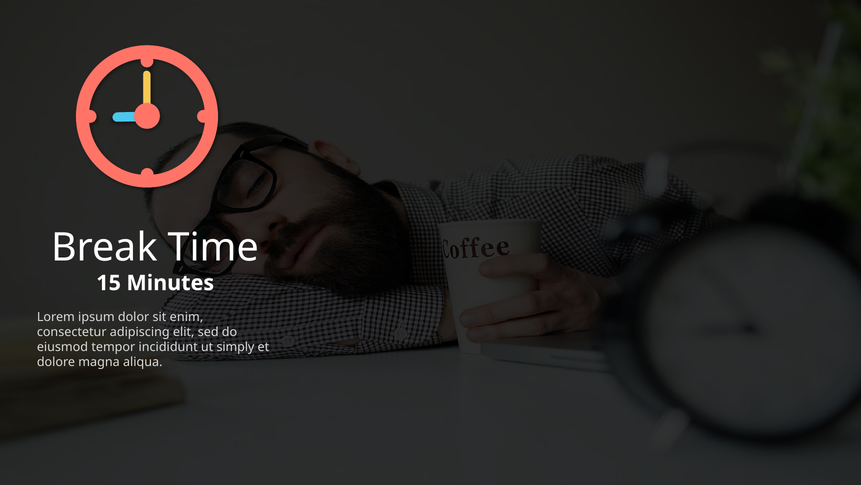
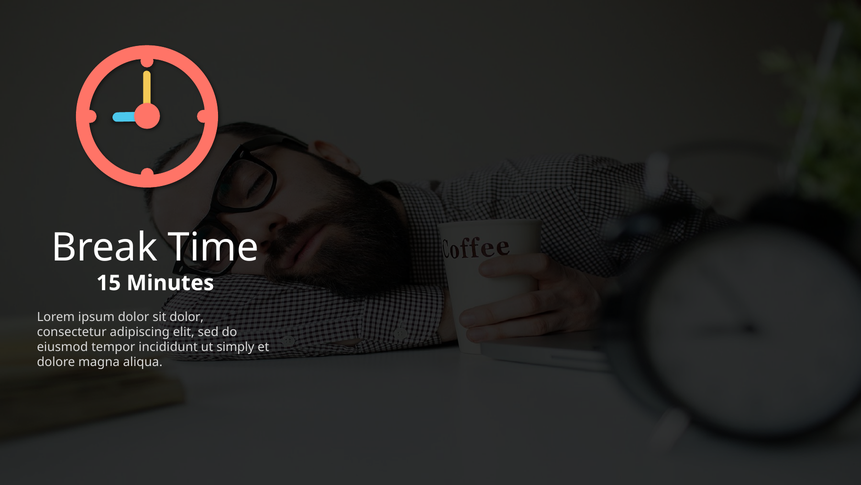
sit enim: enim -> dolor (187, 317)
